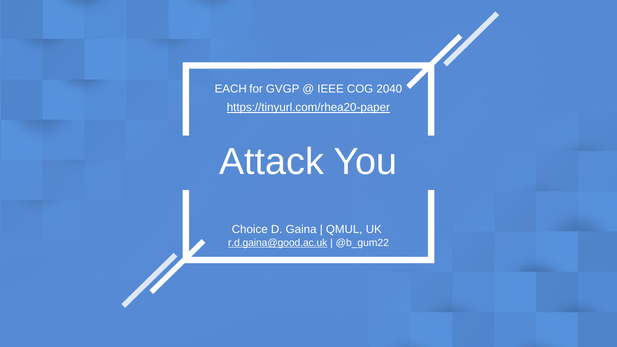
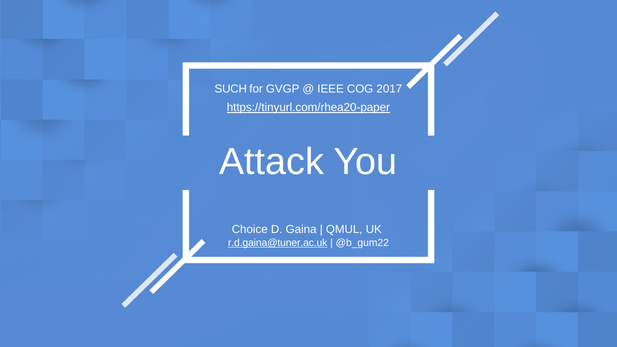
EACH: EACH -> SUCH (231, 89)
2040: 2040 -> 2017 (389, 89)
r.d.gaina@good.ac.uk: r.d.gaina@good.ac.uk -> r.d.gaina@tuner.ac.uk (278, 243)
